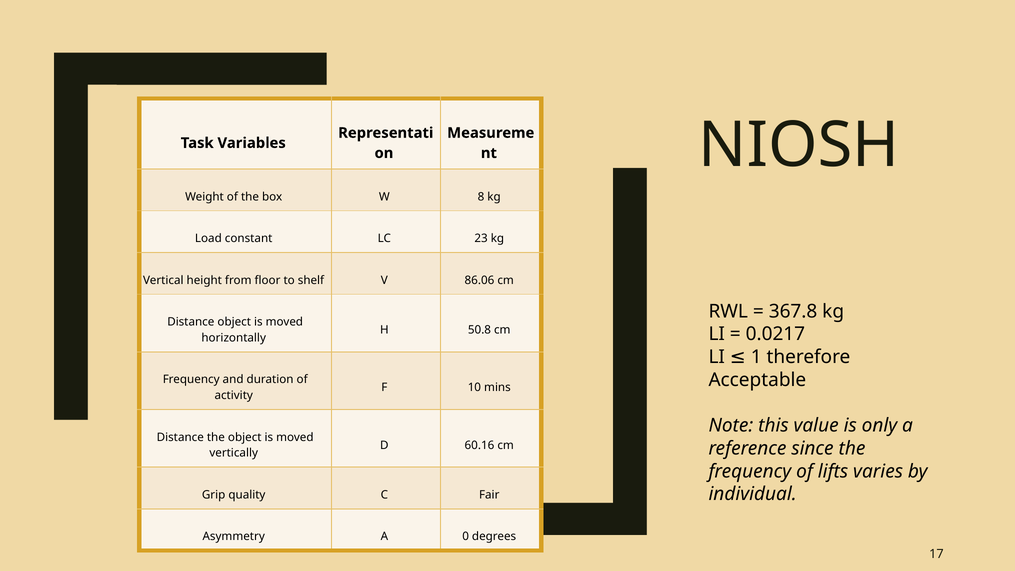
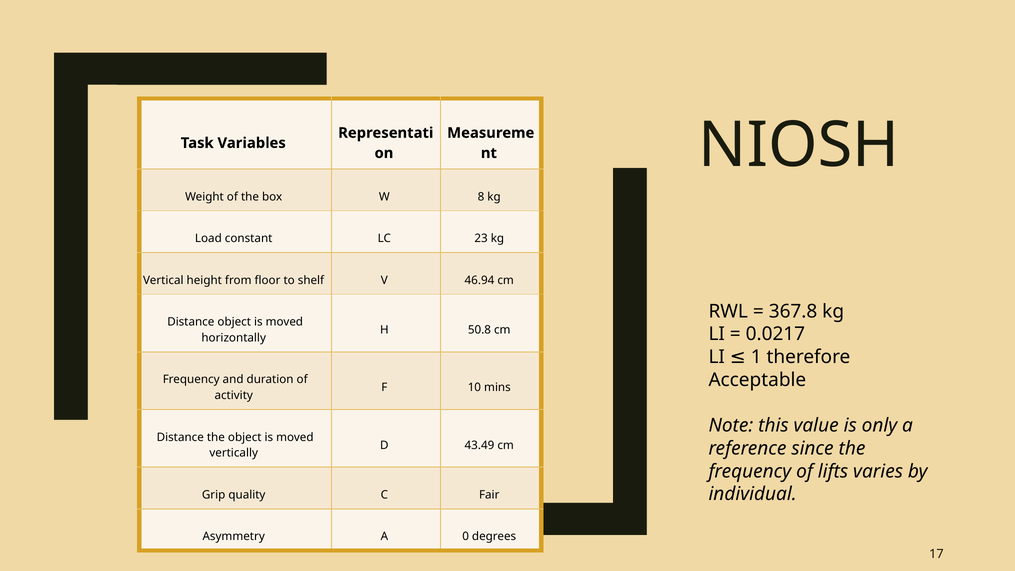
86.06: 86.06 -> 46.94 (479, 280)
60.16: 60.16 -> 43.49 (479, 445)
